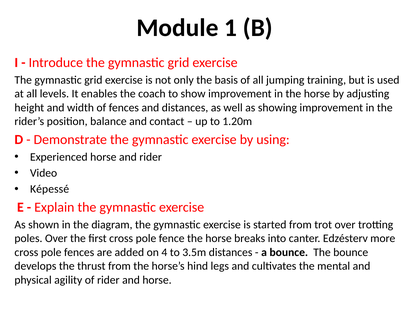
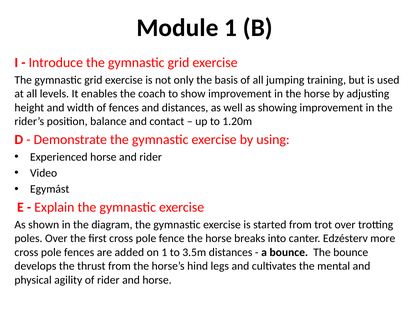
Képessé: Képessé -> Egymást (50, 189)
on 4: 4 -> 1 (164, 253)
